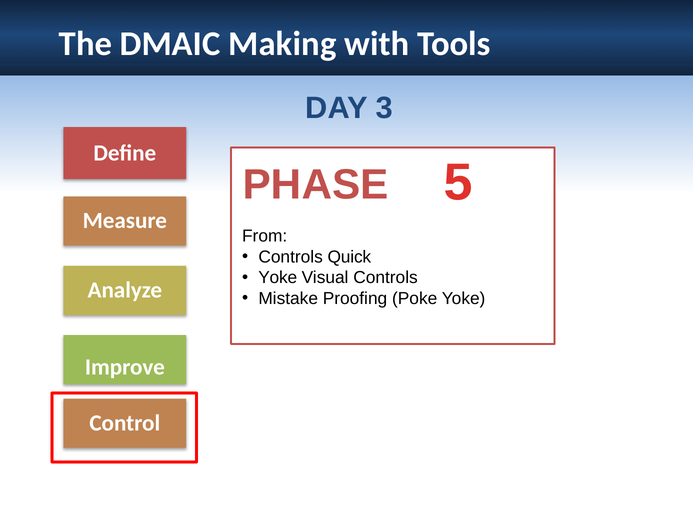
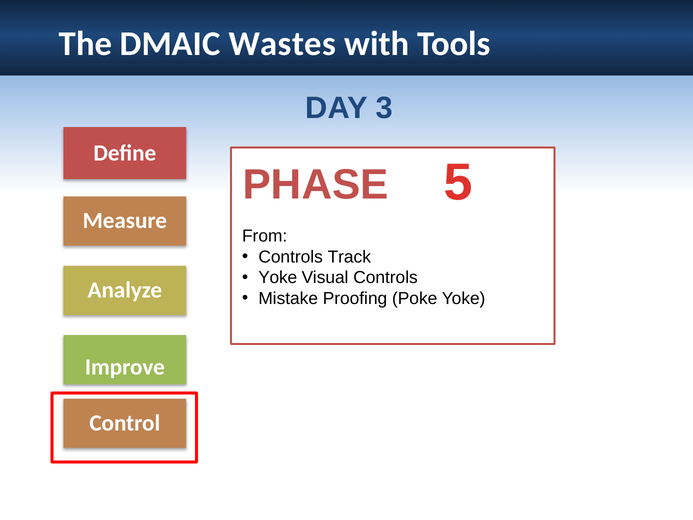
Making: Making -> Wastes (282, 44)
Quick: Quick -> Track (349, 257)
